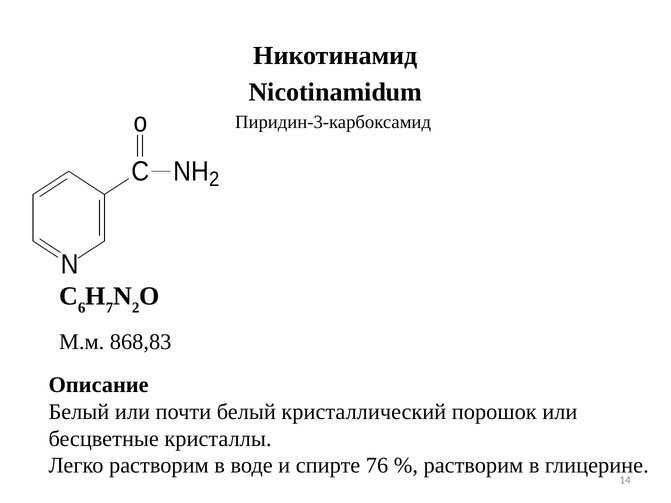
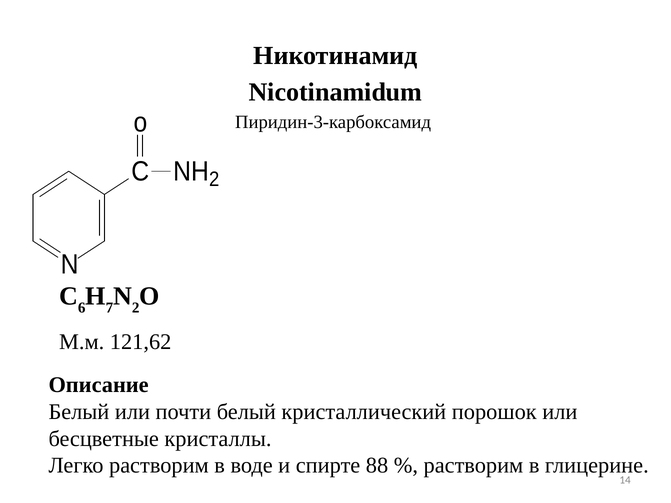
868,83: 868,83 -> 121,62 (141, 342)
76: 76 -> 88 (377, 466)
